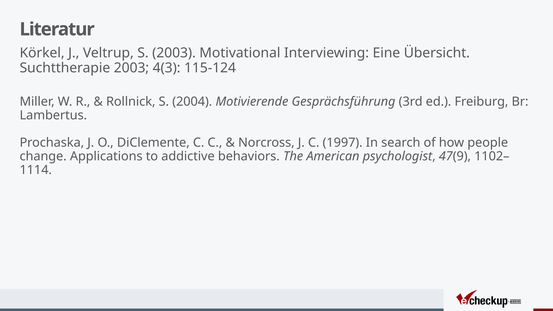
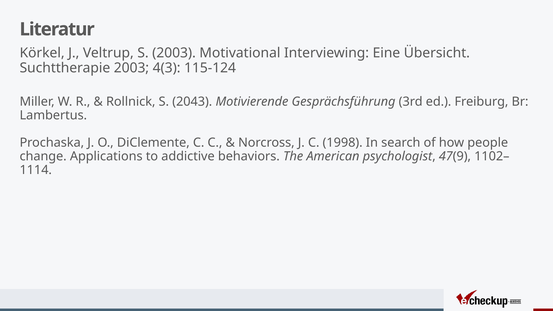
2004: 2004 -> 2043 (192, 102)
1997: 1997 -> 1998 (343, 143)
